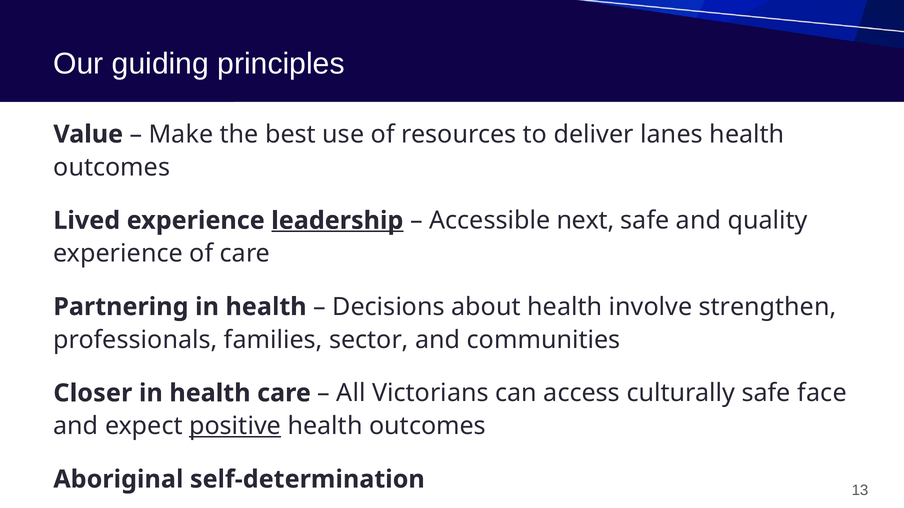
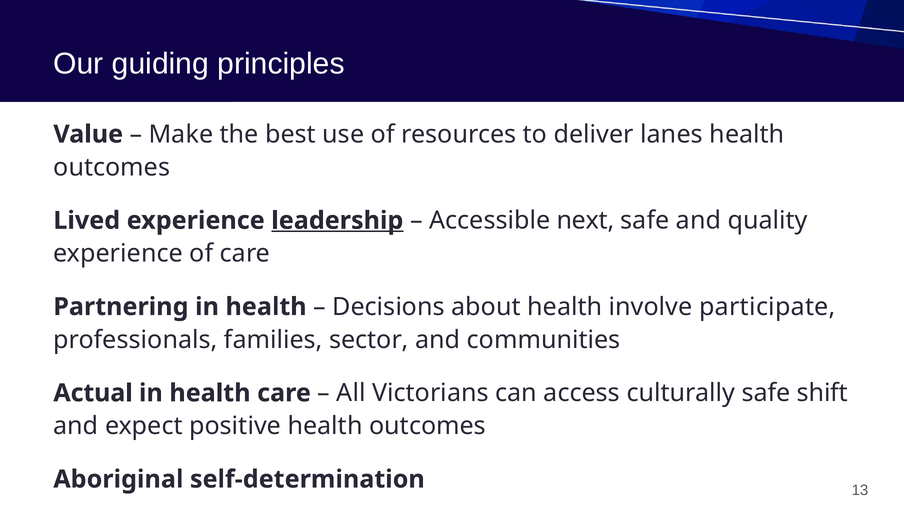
strengthen: strengthen -> participate (767, 307)
Closer: Closer -> Actual (93, 393)
face: face -> shift (822, 393)
positive underline: present -> none (235, 427)
